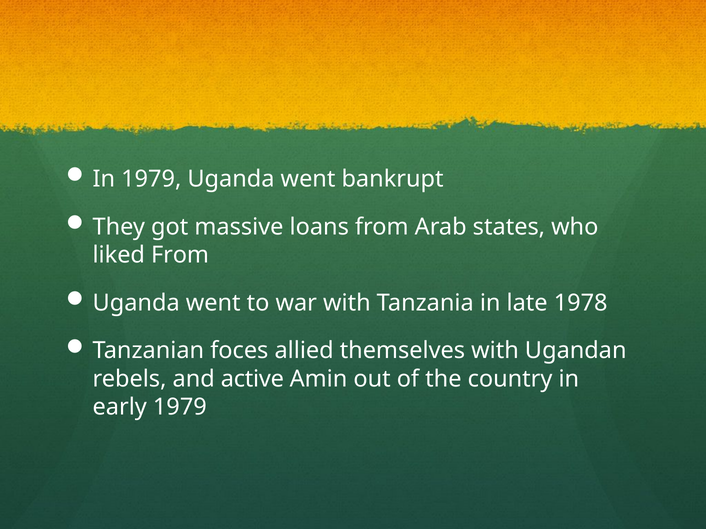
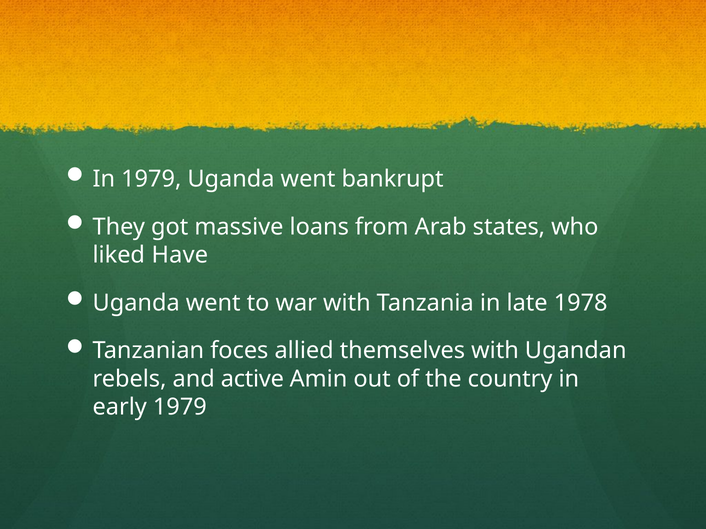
liked From: From -> Have (180, 255)
